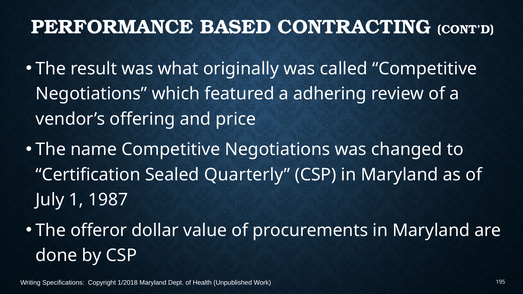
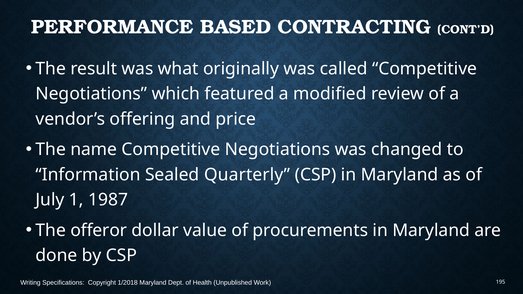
adhering: adhering -> modified (330, 94)
Certification: Certification -> Information (88, 175)
